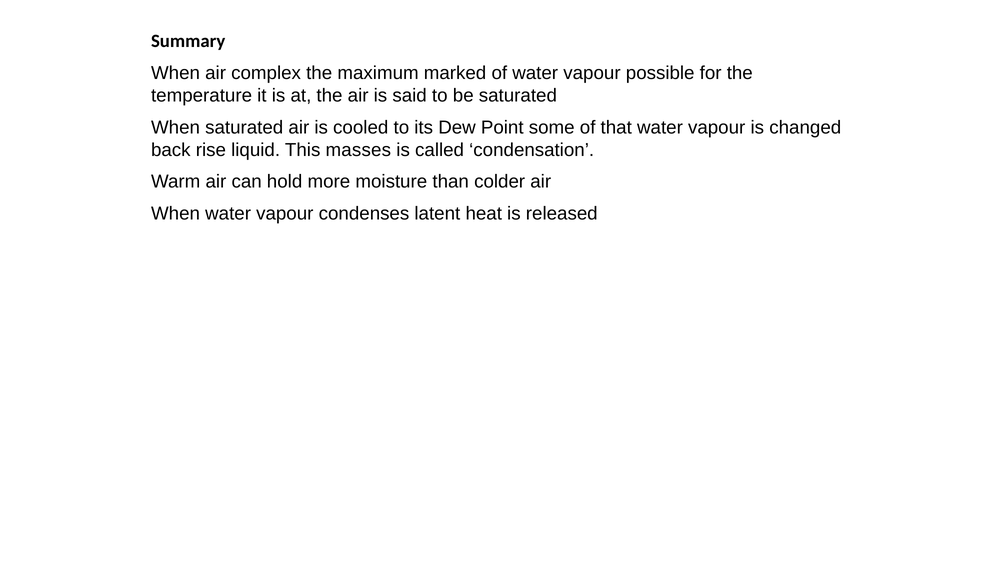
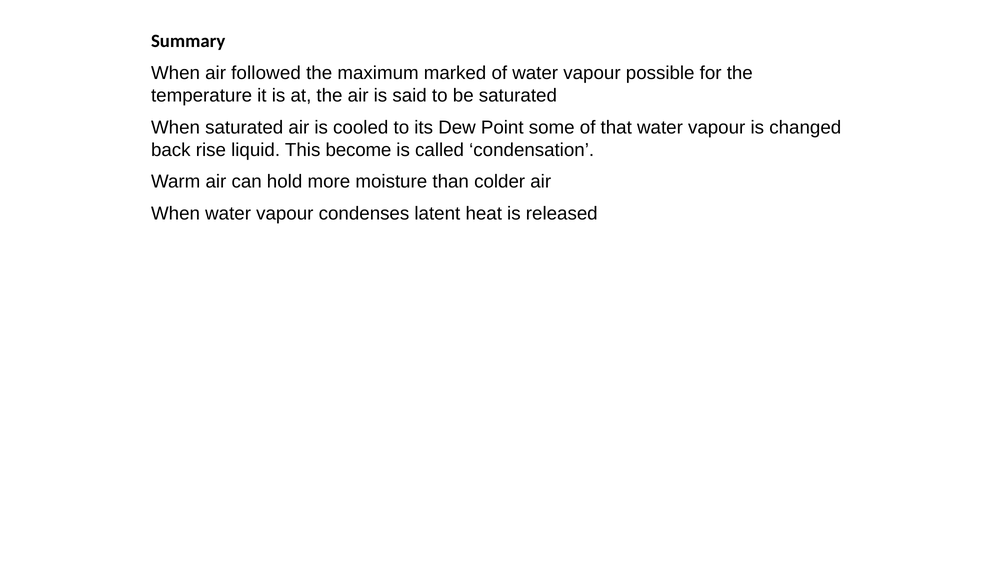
complex: complex -> followed (266, 73)
masses: masses -> become (358, 150)
